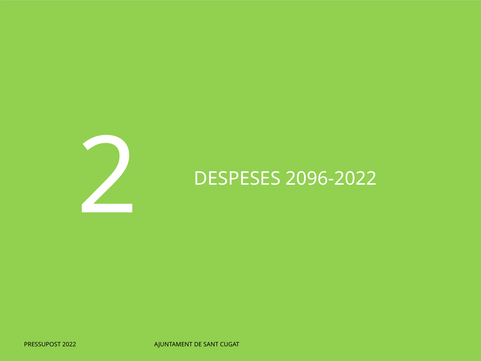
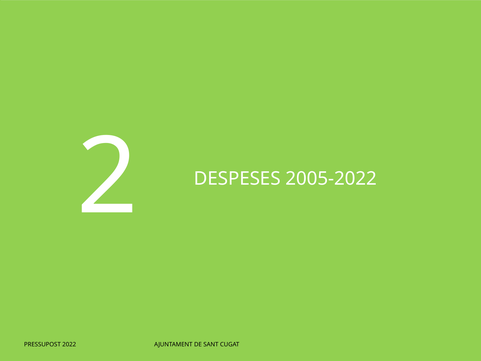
2096-2022: 2096-2022 -> 2005-2022 (331, 179)
